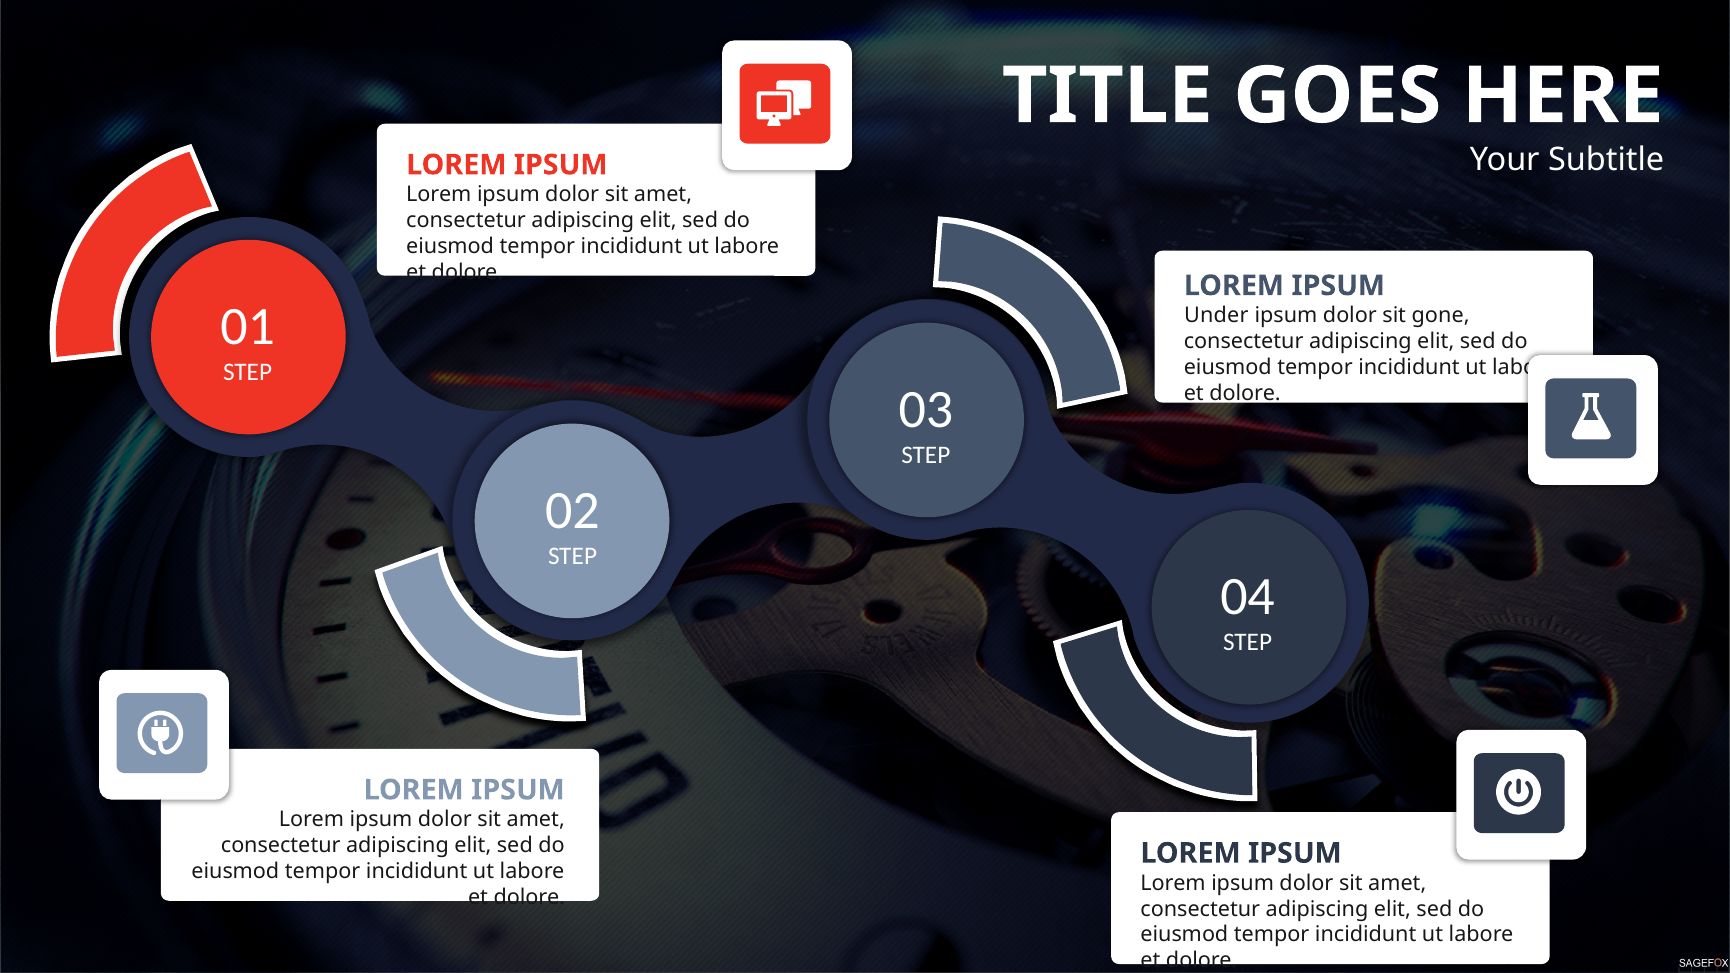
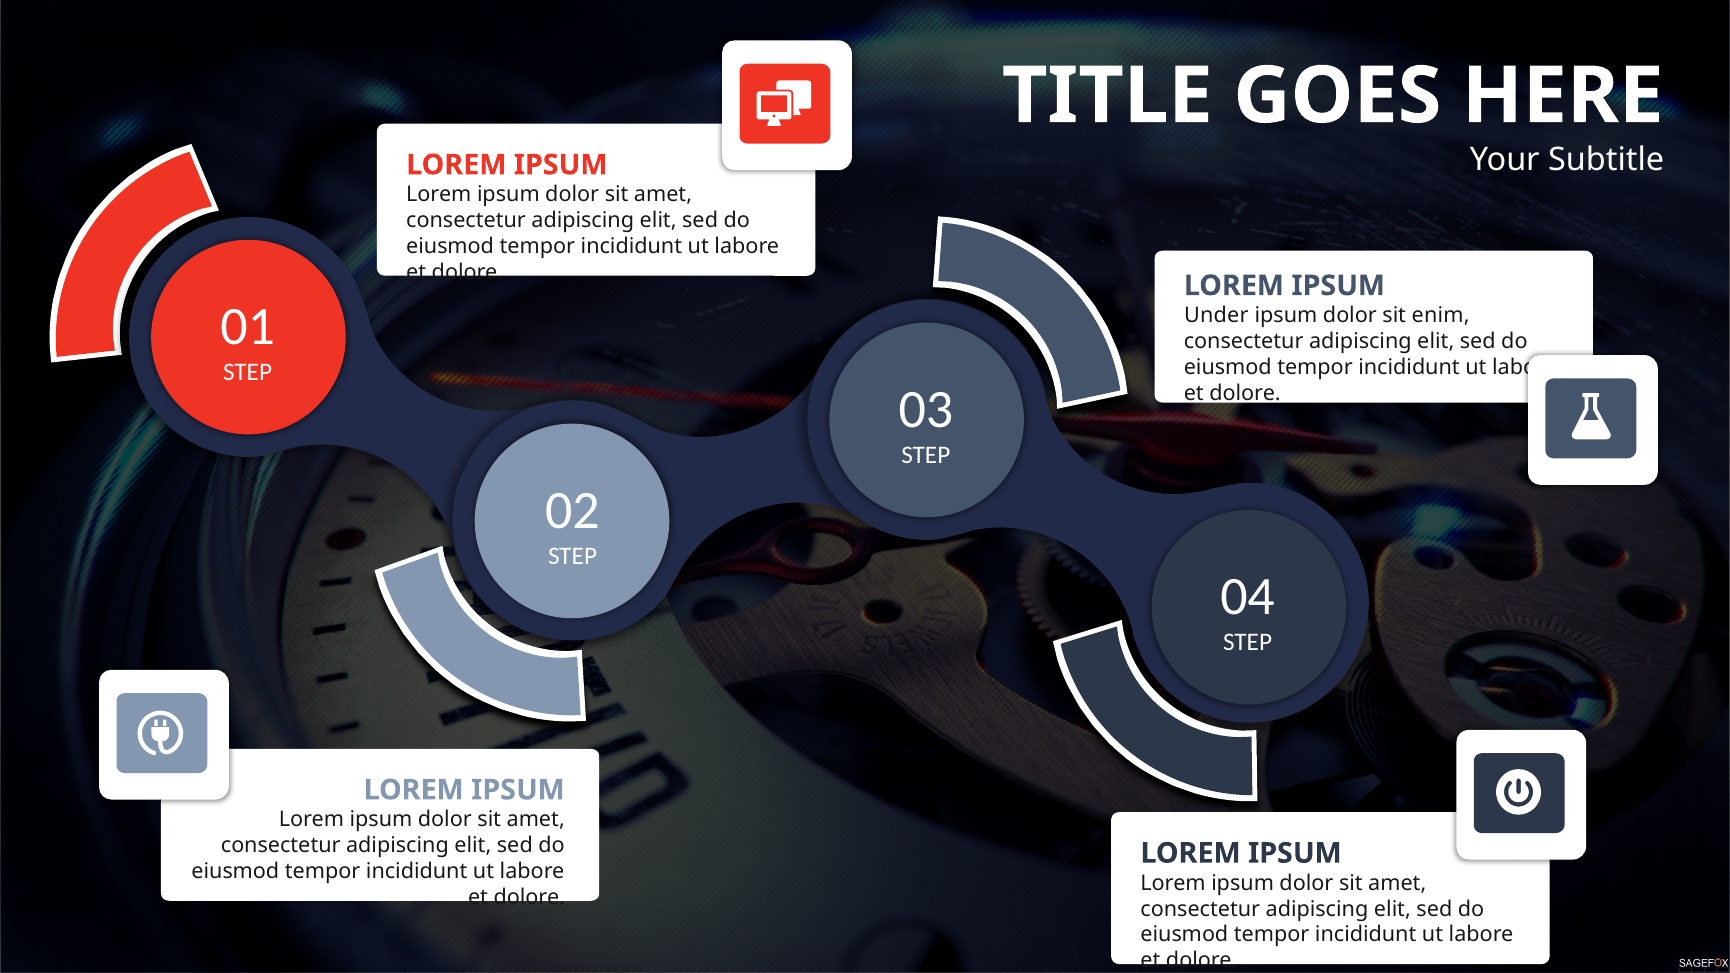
gone: gone -> enim (1441, 315)
